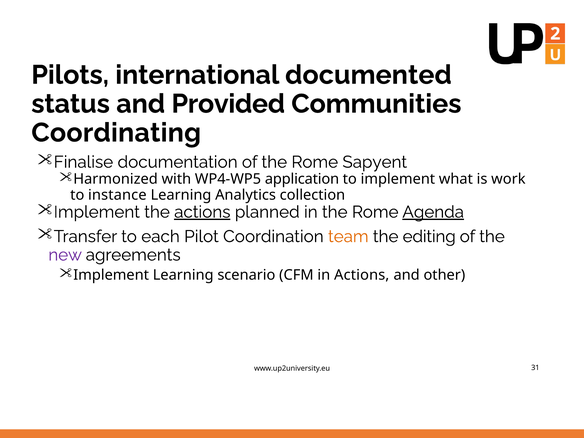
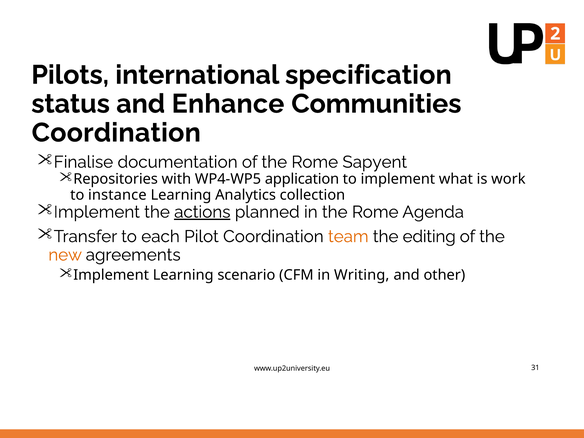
documented: documented -> specification (368, 75)
Provided: Provided -> Enhance (228, 104)
Coordinating: Coordinating -> Coordination (116, 133)
Harmonized: Harmonized -> Repositories (116, 179)
Agenda underline: present -> none (433, 212)
new colour: purple -> orange (65, 255)
in Actions: Actions -> Writing (362, 275)
